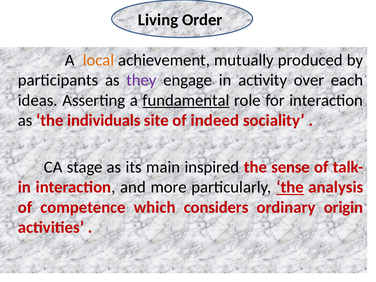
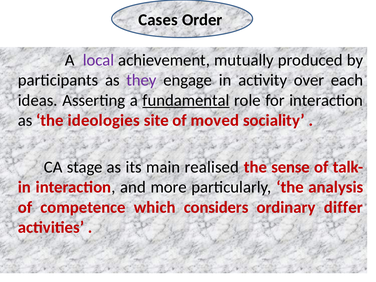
Living: Living -> Cases (158, 20)
local colour: orange -> purple (98, 60)
individuals: individuals -> ideologies (104, 120)
indeed: indeed -> moved (215, 120)
inspired: inspired -> realised (212, 167)
the underline: present -> none (290, 187)
origin: origin -> differ (343, 207)
